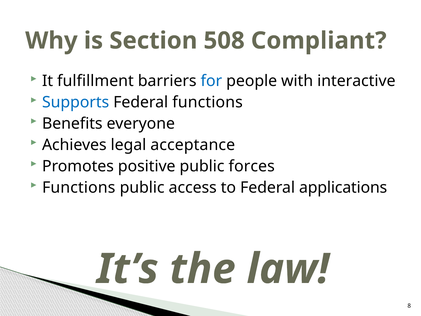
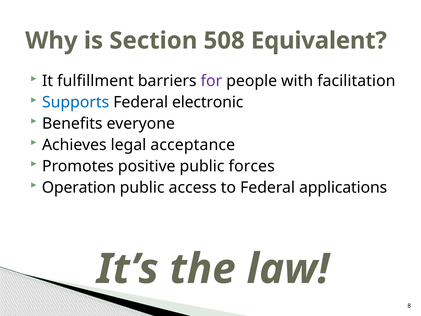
Compliant: Compliant -> Equivalent (319, 41)
for colour: blue -> purple (211, 81)
interactive: interactive -> facilitation (356, 81)
Federal functions: functions -> electronic (208, 102)
Functions: Functions -> Operation (79, 187)
